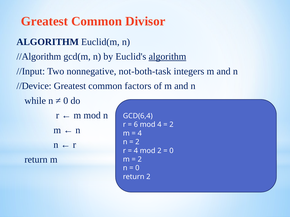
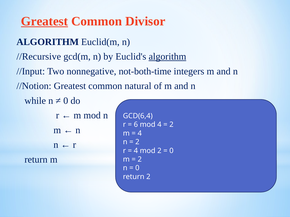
Greatest underline: none -> present (44, 21)
//Algorithm: //Algorithm -> //Recursive (39, 57)
not-both-task: not-both-task -> not-both-time (145, 71)
//Device: //Device -> //Notion (34, 86)
factors: factors -> natural (138, 86)
